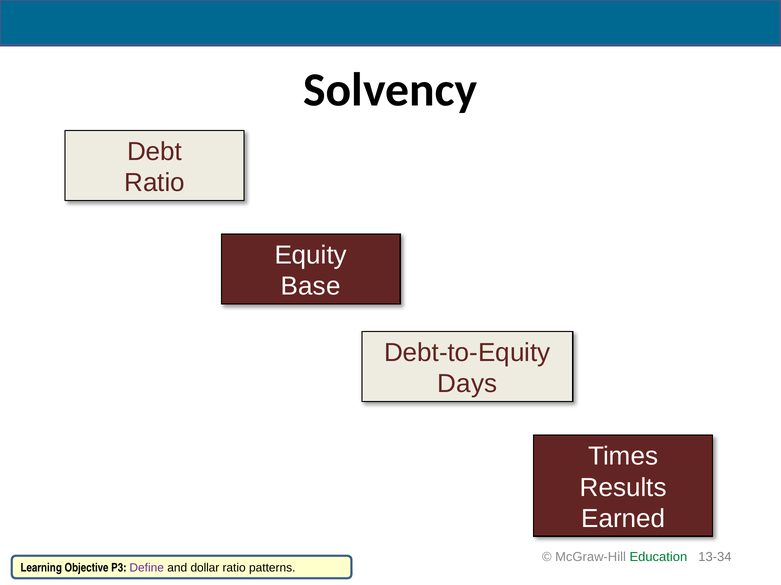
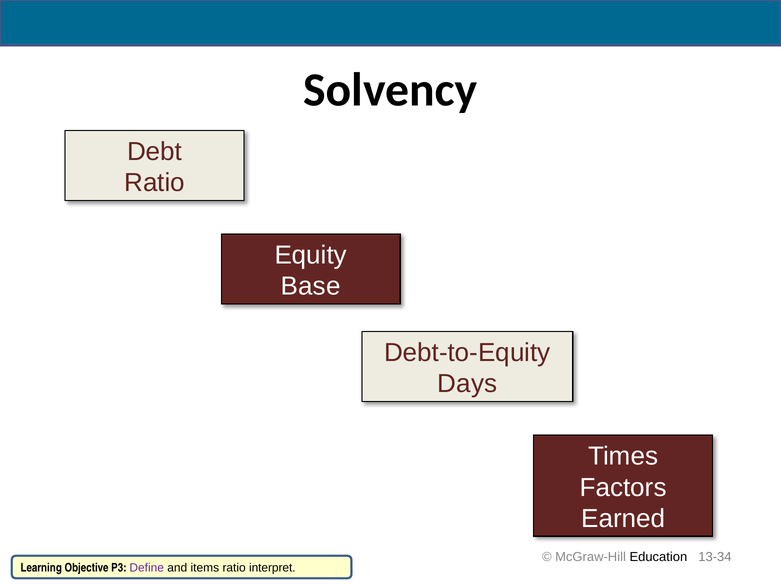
Results: Results -> Factors (623, 488)
Education colour: green -> black (658, 558)
dollar: dollar -> items (205, 569)
patterns: patterns -> interpret (272, 569)
